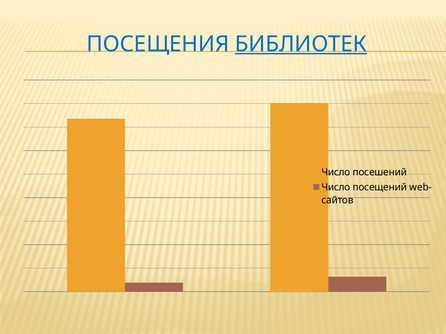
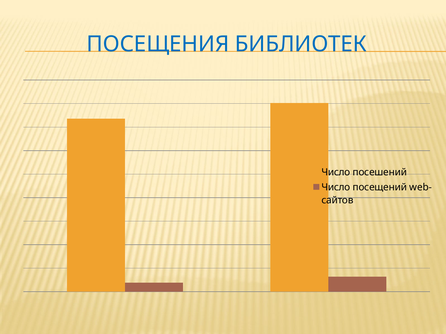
БИБЛИОТЕК underline: present -> none (301, 44)
